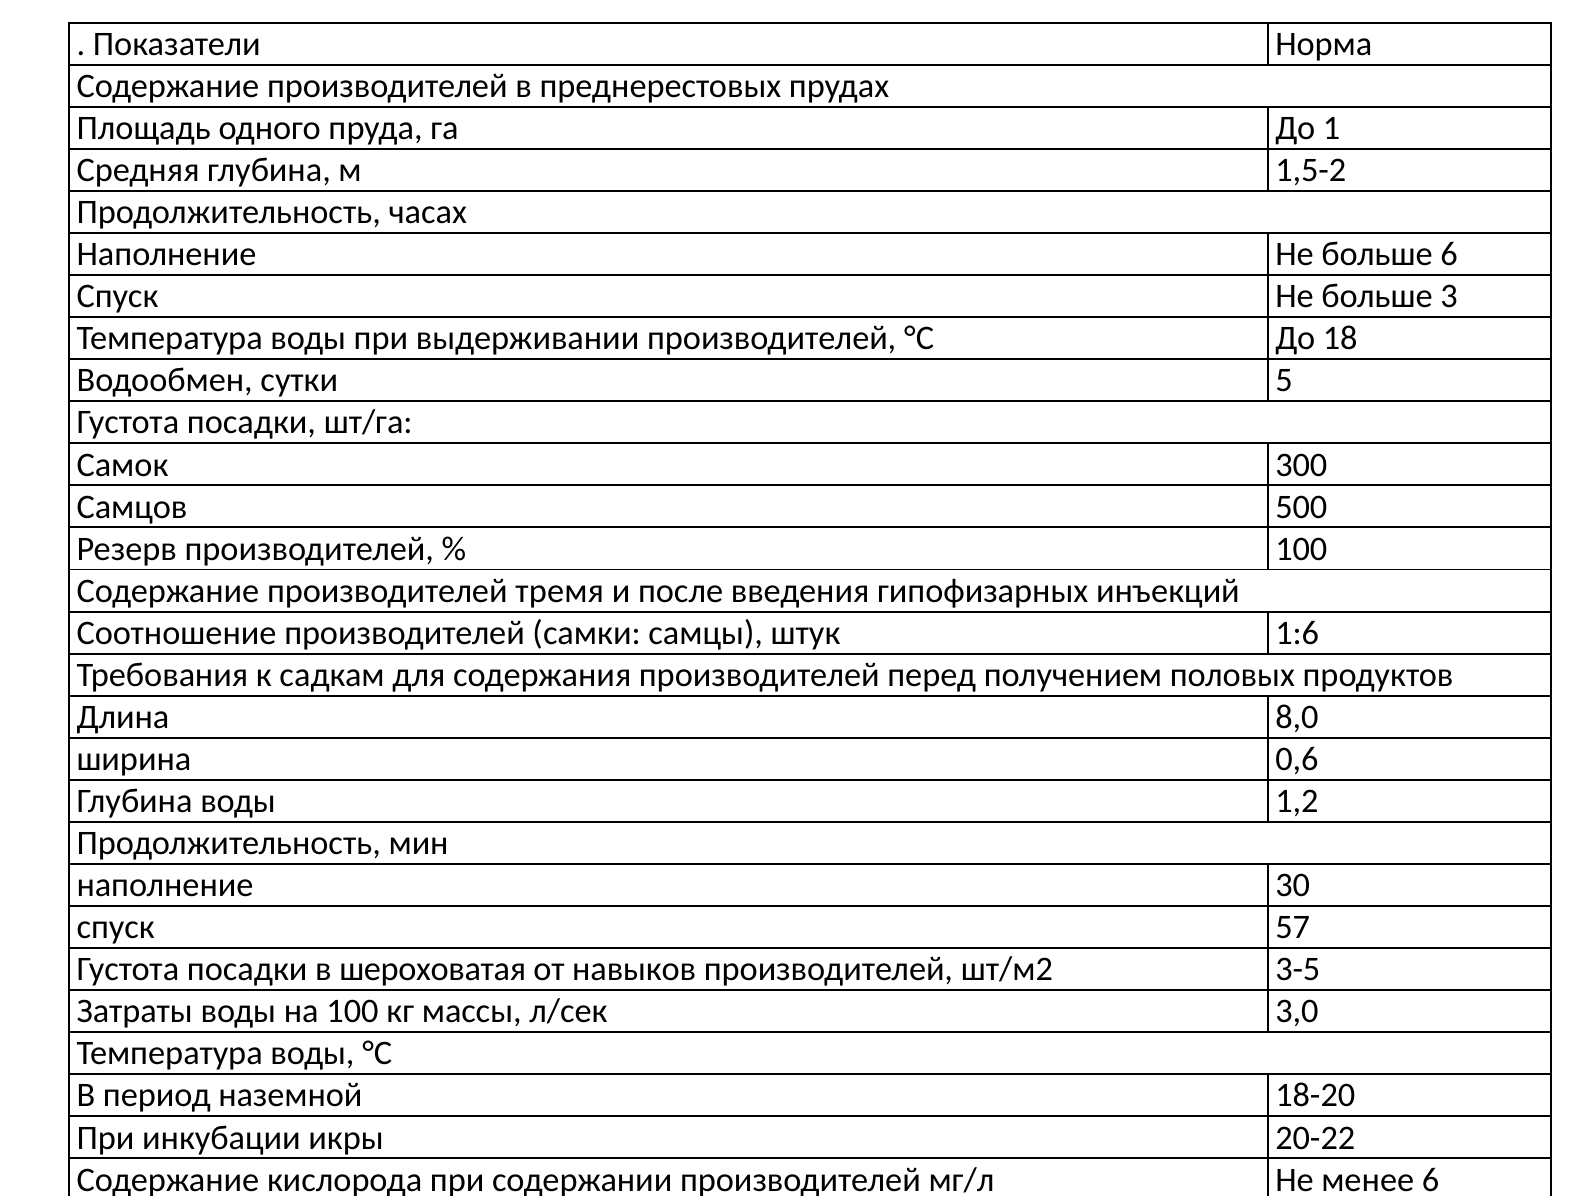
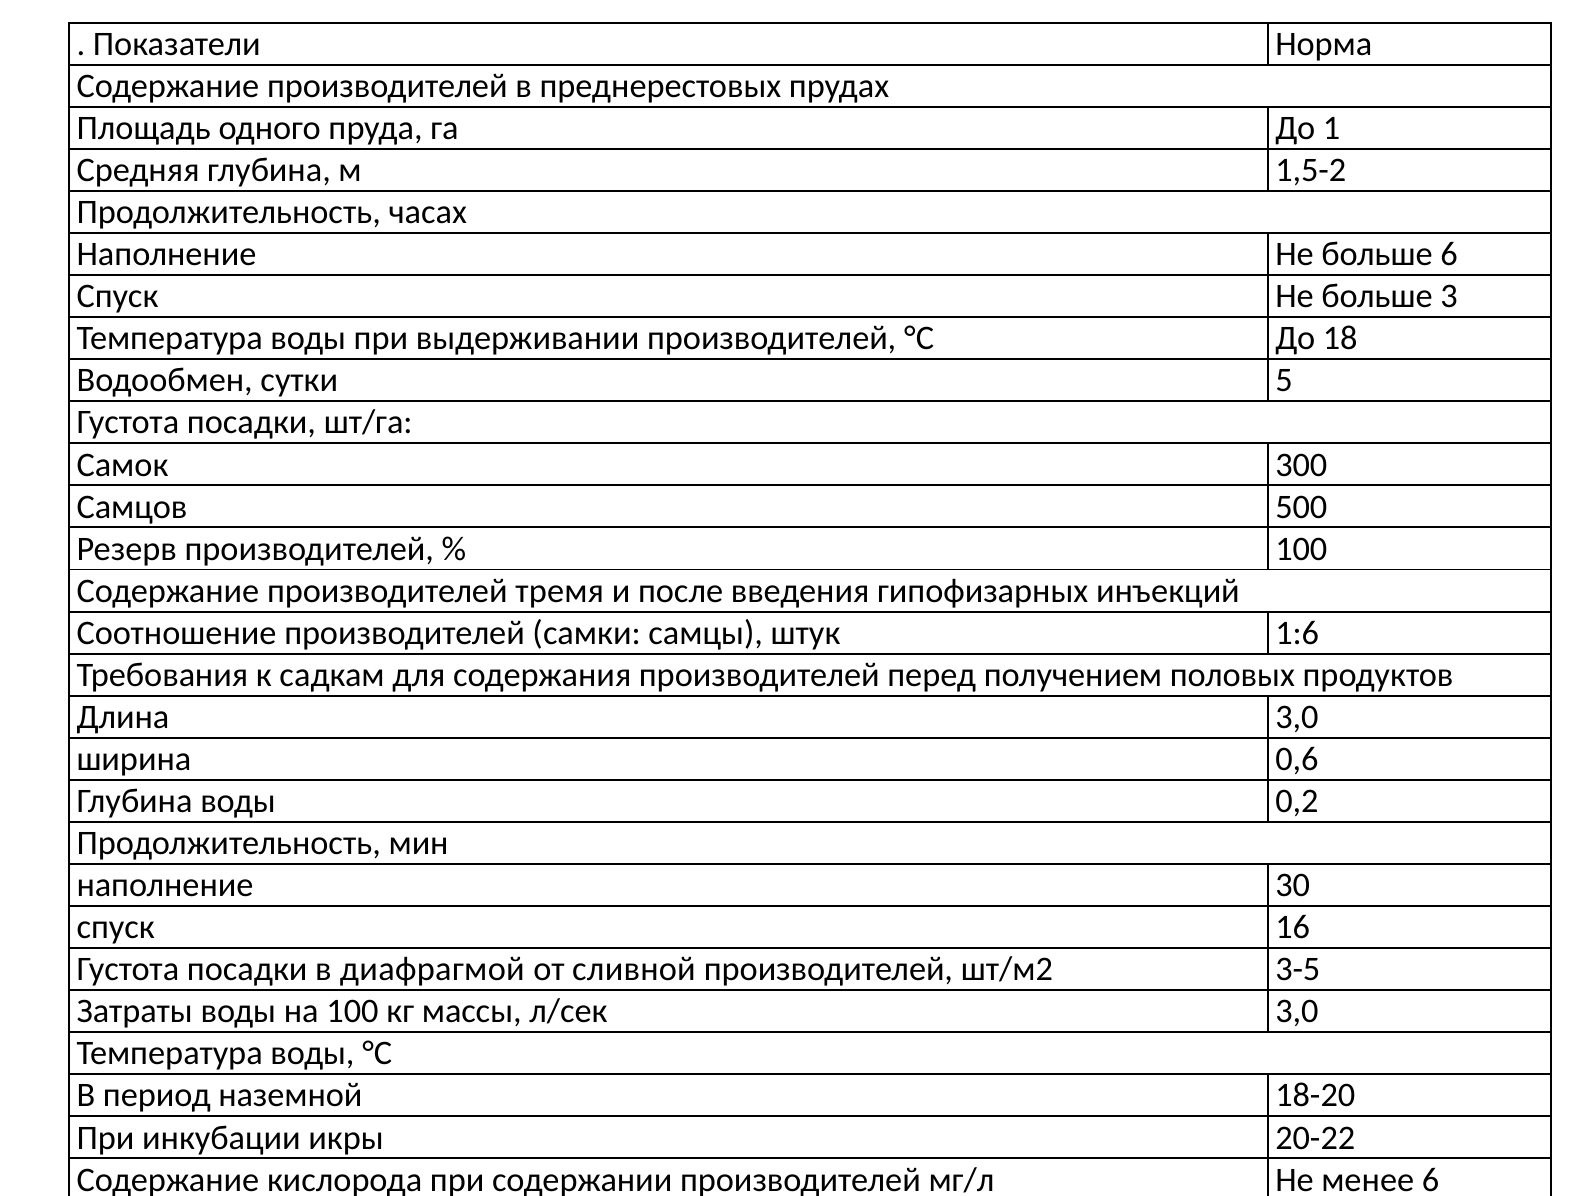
Длина 8,0: 8,0 -> 3,0 (1297, 717)
1,2: 1,2 -> 0,2 (1297, 801)
57: 57 -> 16 (1293, 928)
шероховатая: шероховатая -> диафрагмой (432, 970)
навыков: навыков -> сливной (634, 970)
